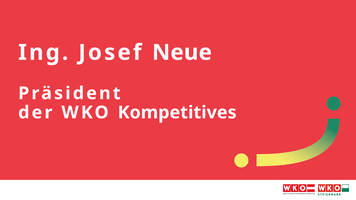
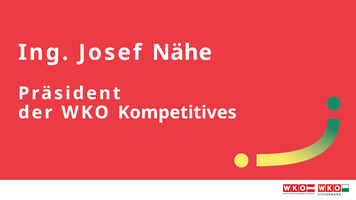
Neue: Neue -> Nähe (182, 53)
